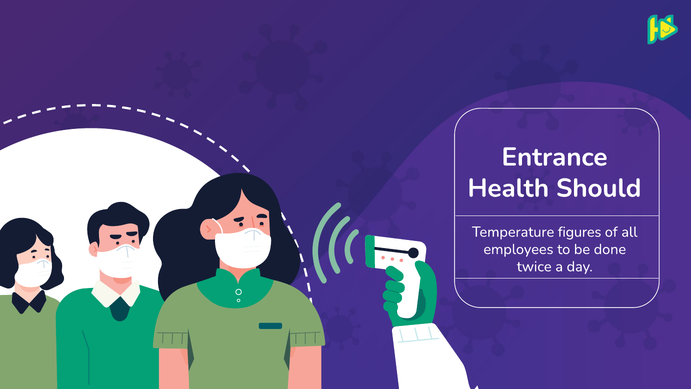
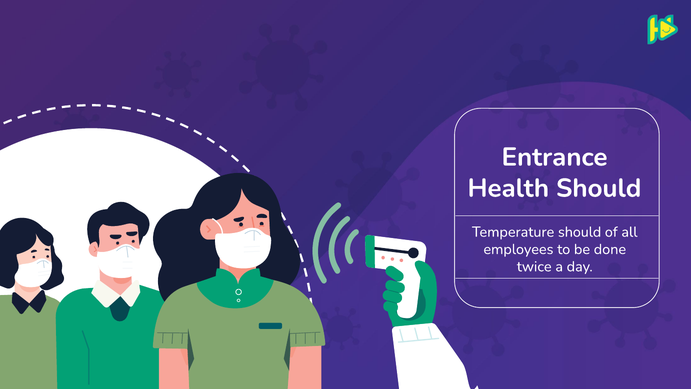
Temperature figures: figures -> should (580, 232)
